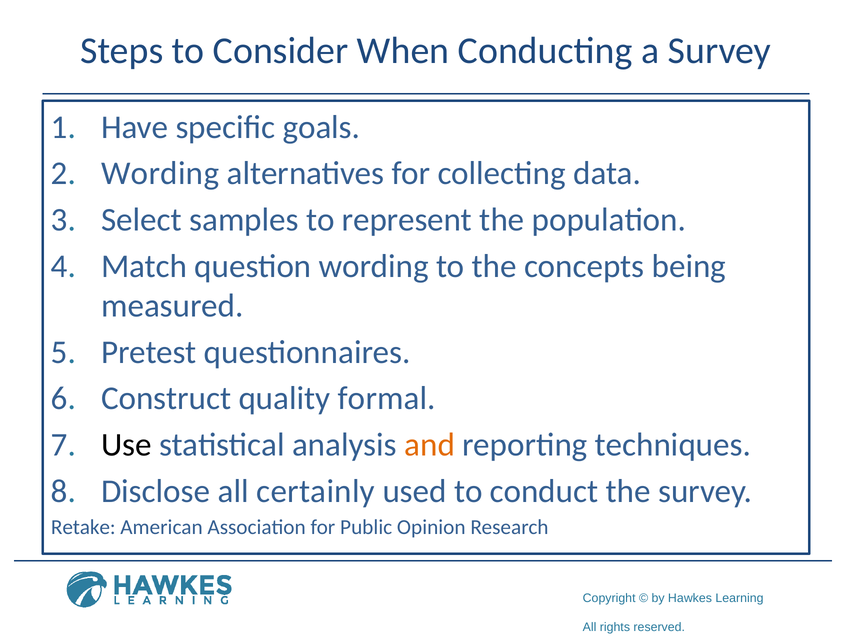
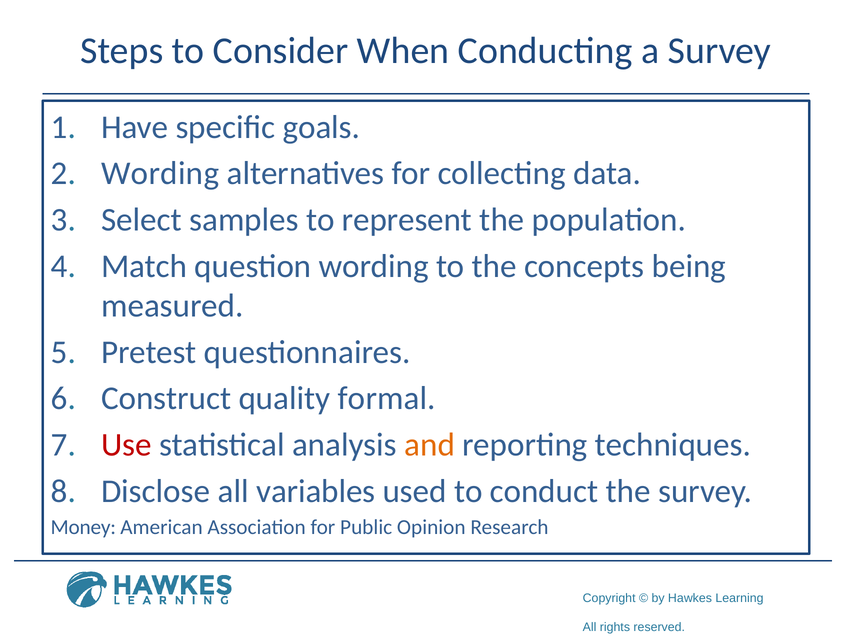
Use colour: black -> red (126, 445)
certainly: certainly -> variables (316, 491)
Retake: Retake -> Money (83, 527)
